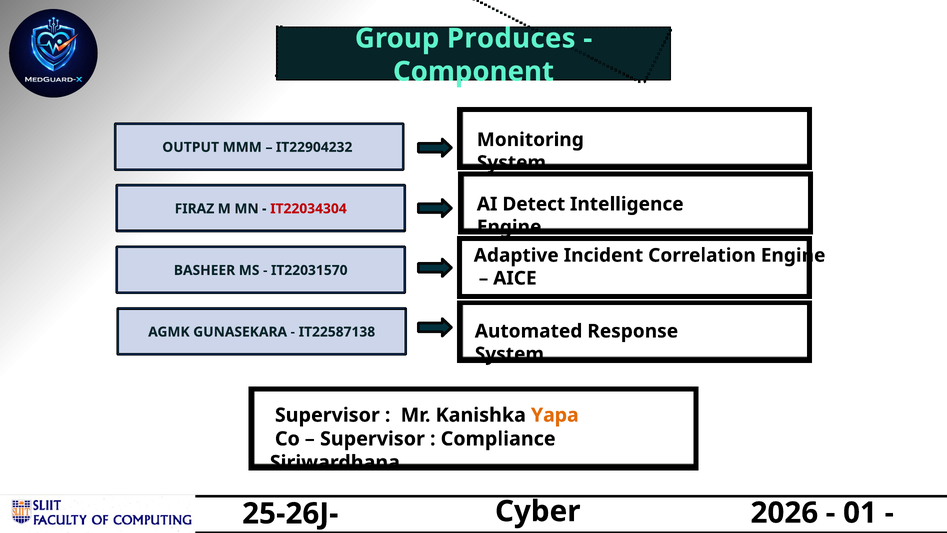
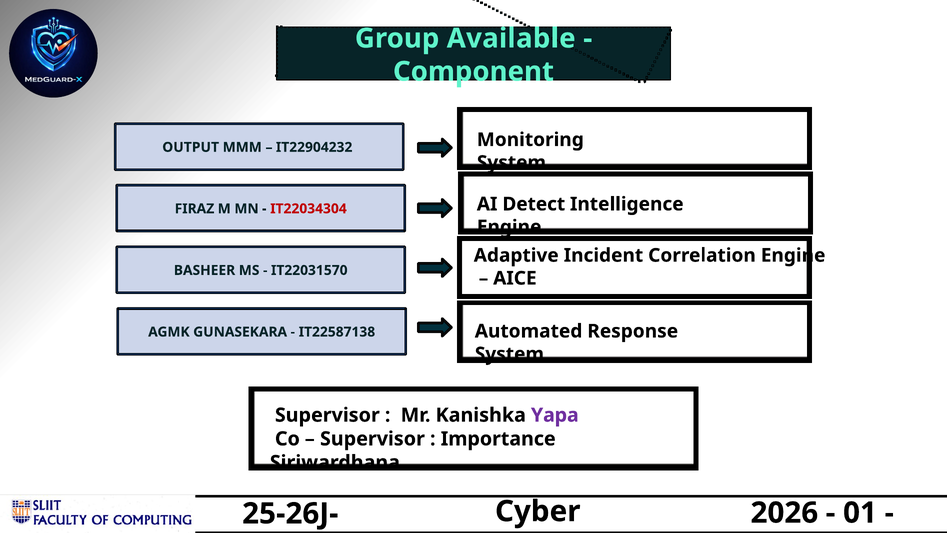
Produces: Produces -> Available (511, 38)
Yapa colour: orange -> purple (555, 415)
Compliance: Compliance -> Importance (498, 439)
